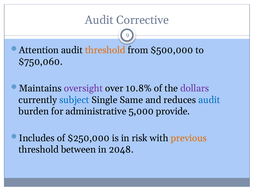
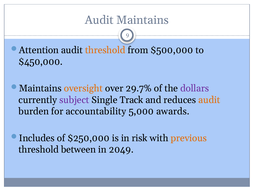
Audit Corrective: Corrective -> Maintains (143, 20)
$750,060: $750,060 -> $450,000 (41, 61)
oversight colour: purple -> orange (83, 88)
10.8%: 10.8% -> 29.7% (139, 88)
subject colour: blue -> purple (74, 100)
Same: Same -> Track (131, 100)
audit colour: blue -> orange (209, 100)
administrative: administrative -> accountability (96, 111)
provide: provide -> awards (173, 111)
2048: 2048 -> 2049 (121, 149)
